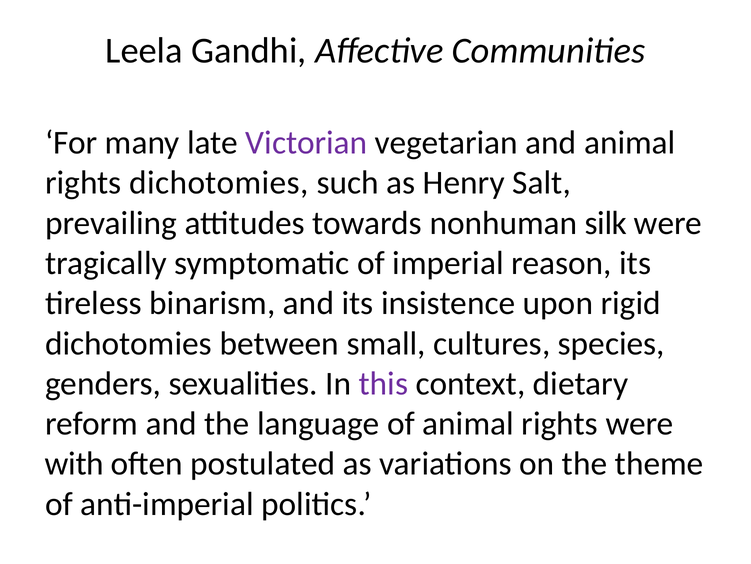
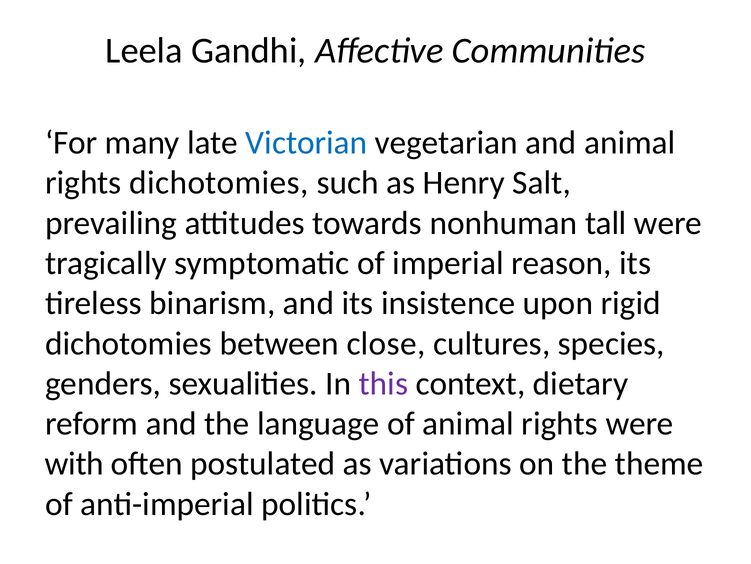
Victorian colour: purple -> blue (306, 143)
silk: silk -> tall (606, 223)
small: small -> close (386, 343)
